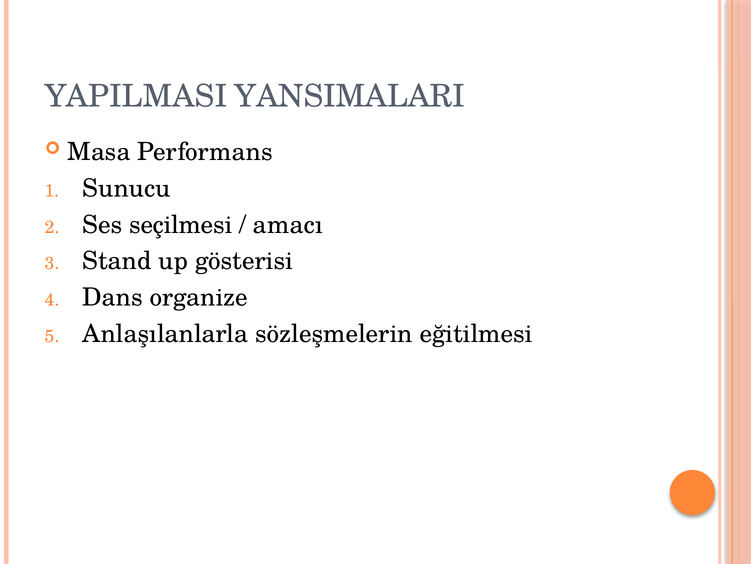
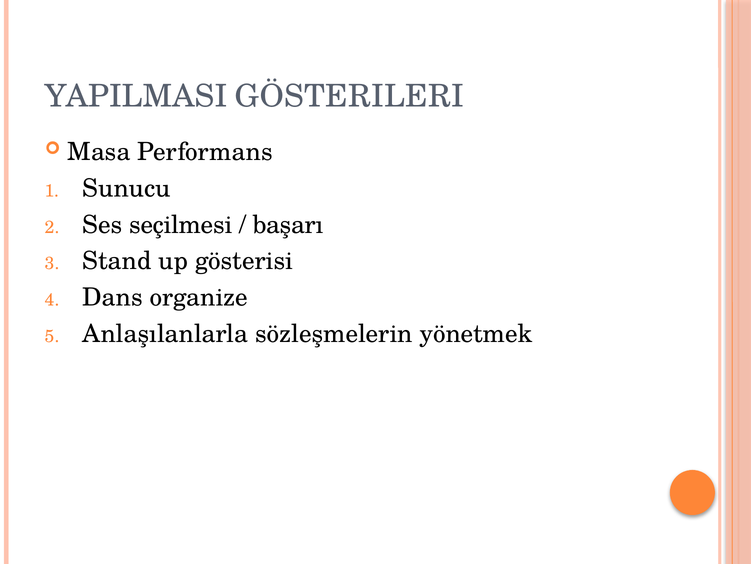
YANSIMALARI: YANSIMALARI -> GÖSTERILERI (349, 96)
amacı: amacı -> başarı (288, 225)
eğitilmesi: eğitilmesi -> yönetmek (476, 333)
